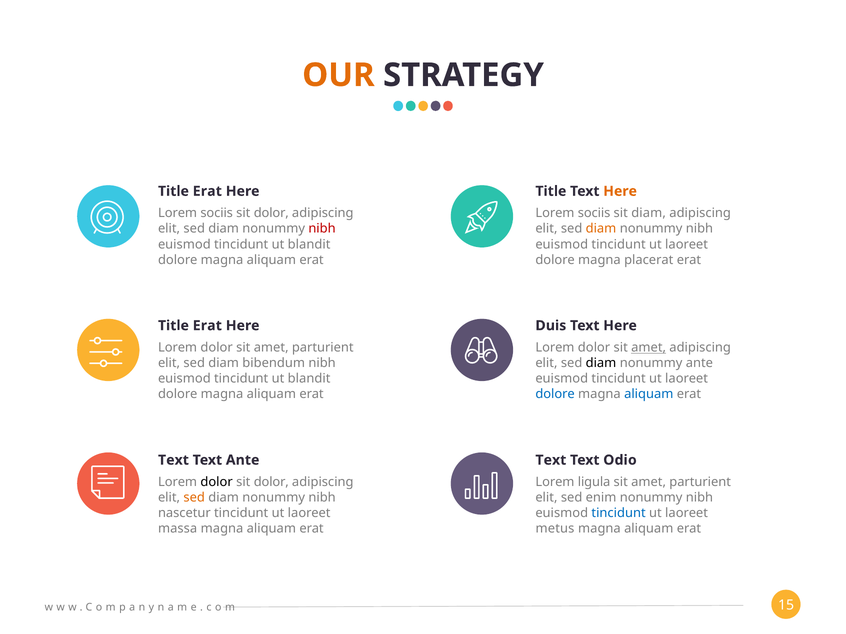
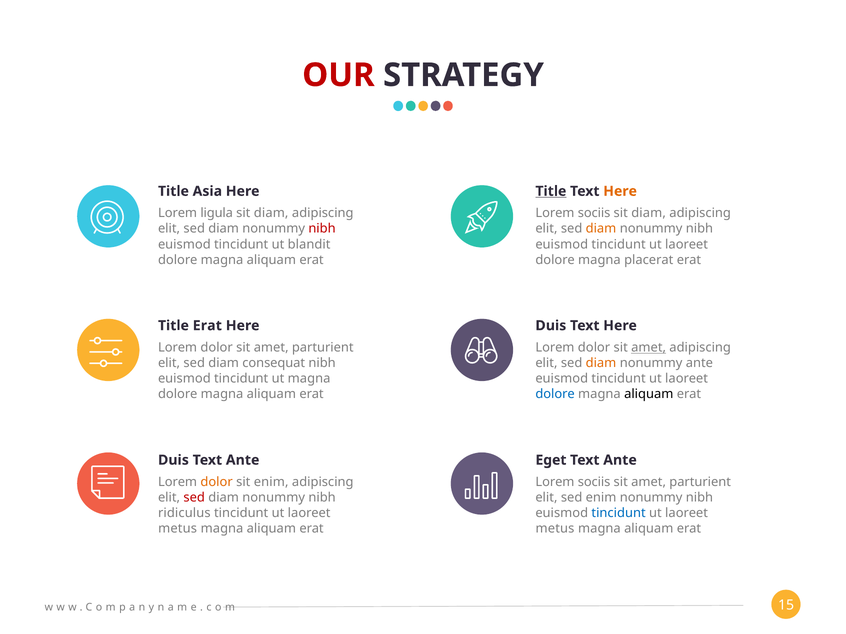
OUR colour: orange -> red (338, 75)
Erat: Erat -> Asia (207, 191)
Title underline: none -> present (551, 191)
sociis: sociis -> ligula (217, 213)
dolor: dolor -> diam (271, 213)
bibendum: bibendum -> consequat (274, 363)
diam colour: black -> orange (601, 363)
blandit: blandit -> magna (309, 379)
aliquam colour: blue -> black (649, 394)
Text: Text -> Duis (173, 460)
Text: Text -> Eget (551, 460)
Odio: Odio -> Ante (620, 460)
dolor colour: black -> orange (217, 482)
dolor: dolor -> enim (271, 482)
ligula: ligula -> sociis (594, 482)
sed colour: orange -> red (194, 498)
nascetur: nascetur -> ridiculus (184, 514)
massa: massa -> metus (178, 529)
